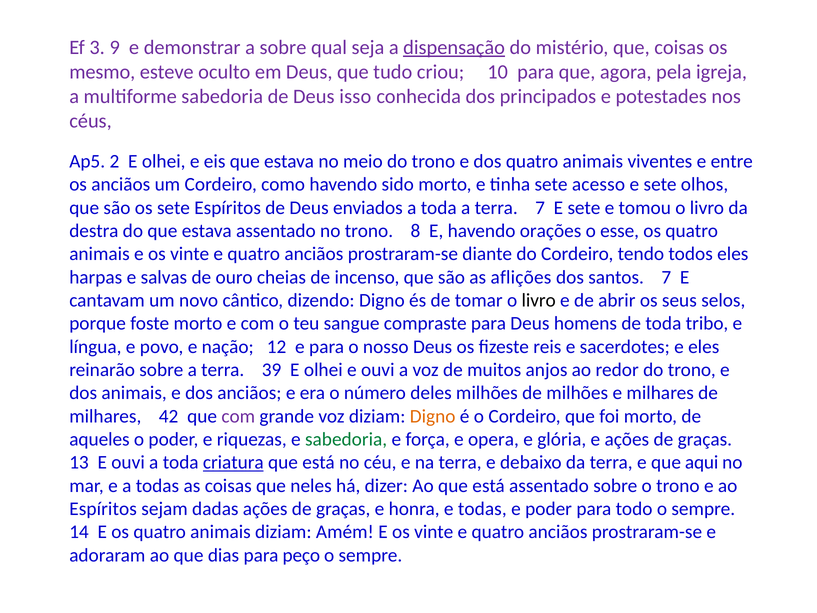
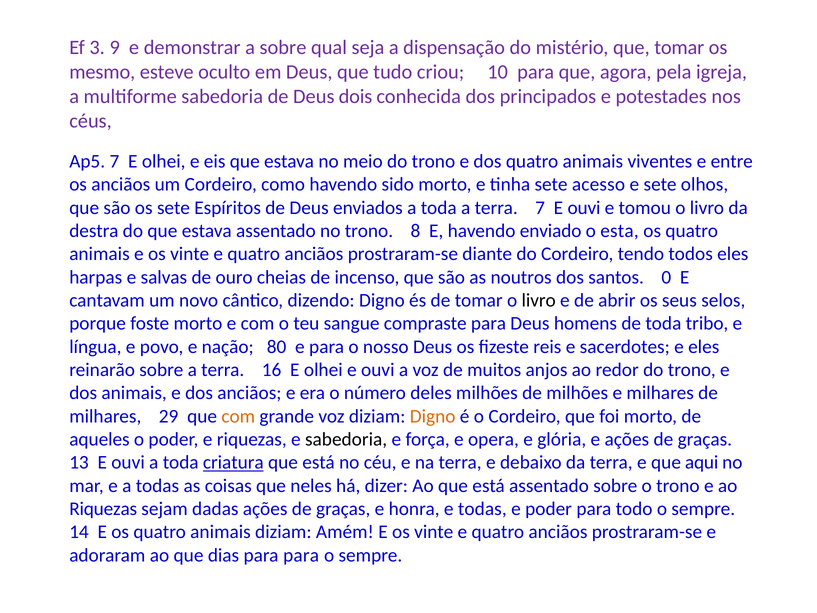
dispensação underline: present -> none (454, 47)
que coisas: coisas -> tomar (679, 47)
isso: isso -> dois (355, 97)
Ap5 2: 2 -> 7 (114, 161)
7 E sete: sete -> ouvi (584, 208)
orações: orações -> enviado (551, 231)
esse: esse -> esta (619, 231)
aflições: aflições -> noutros (521, 277)
santos 7: 7 -> 0 (666, 277)
12: 12 -> 80 (277, 347)
39: 39 -> 16 (272, 370)
42: 42 -> 29 (169, 416)
com colour: purple -> orange (238, 416)
sabedoria colour: green -> black (346, 439)
Espíritos: Espíritos -> Riquezas (103, 509)
para peço: peço -> para (301, 555)
